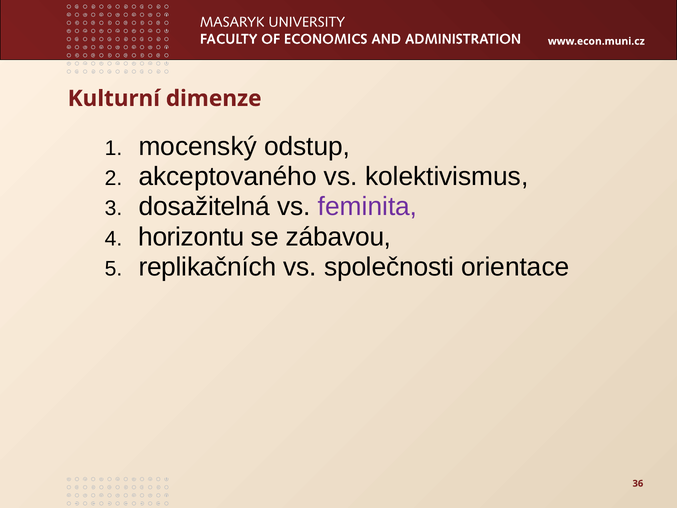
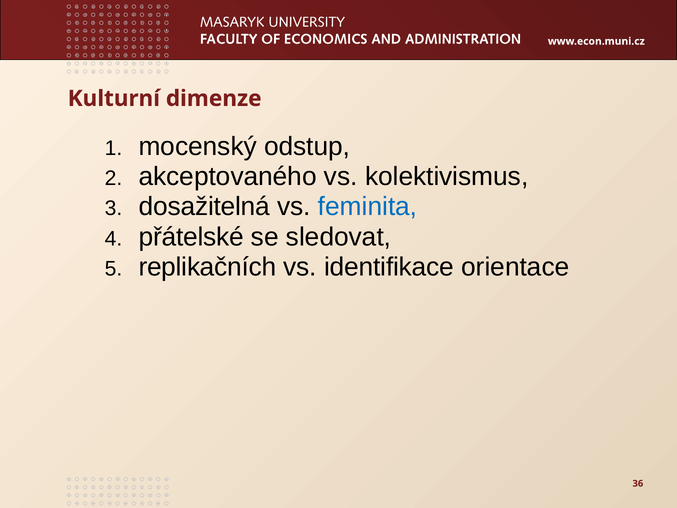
feminita colour: purple -> blue (368, 207)
horizontu: horizontu -> přátelské (191, 237)
zábavou: zábavou -> sledovat (339, 237)
společnosti: společnosti -> identifikace (389, 267)
